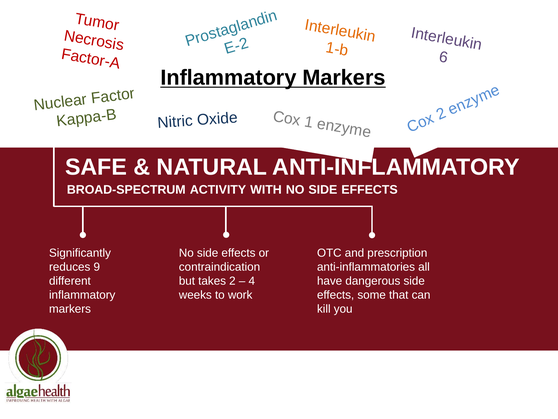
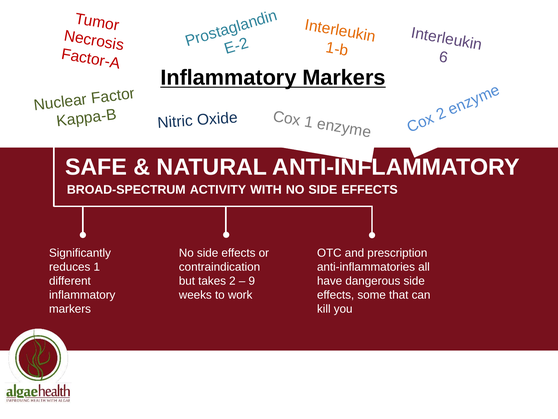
reduces 9: 9 -> 1 (97, 267)
4: 4 -> 9 (252, 281)
